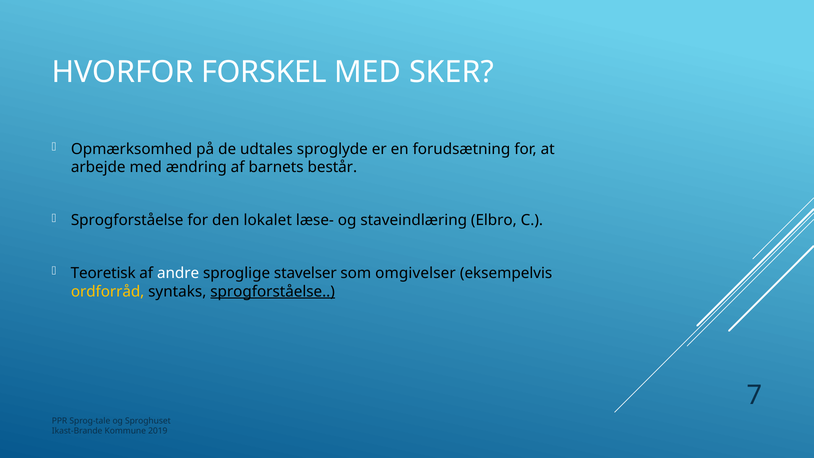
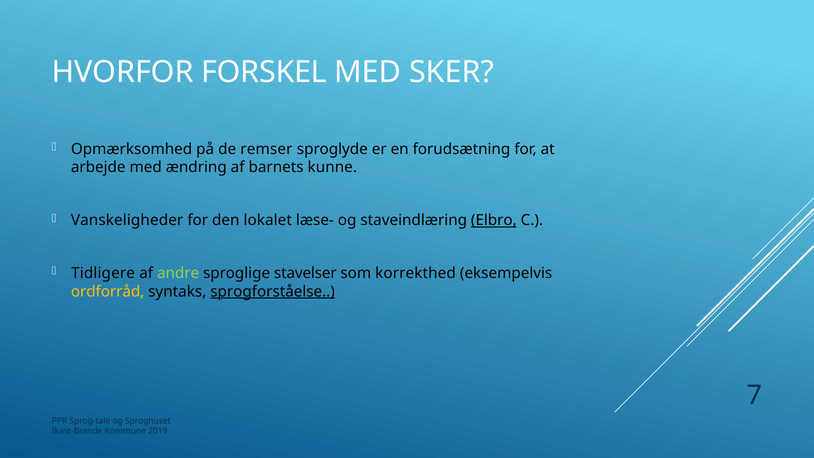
udtales: udtales -> remser (266, 149)
består: består -> kunne (332, 167)
Sprogforståelse: Sprogforståelse -> Vanskeligheder (127, 220)
Elbro underline: none -> present (494, 220)
Teoretisk: Teoretisk -> Tidligere (103, 273)
andre colour: white -> light green (178, 273)
omgivelser: omgivelser -> korrekthed (415, 273)
